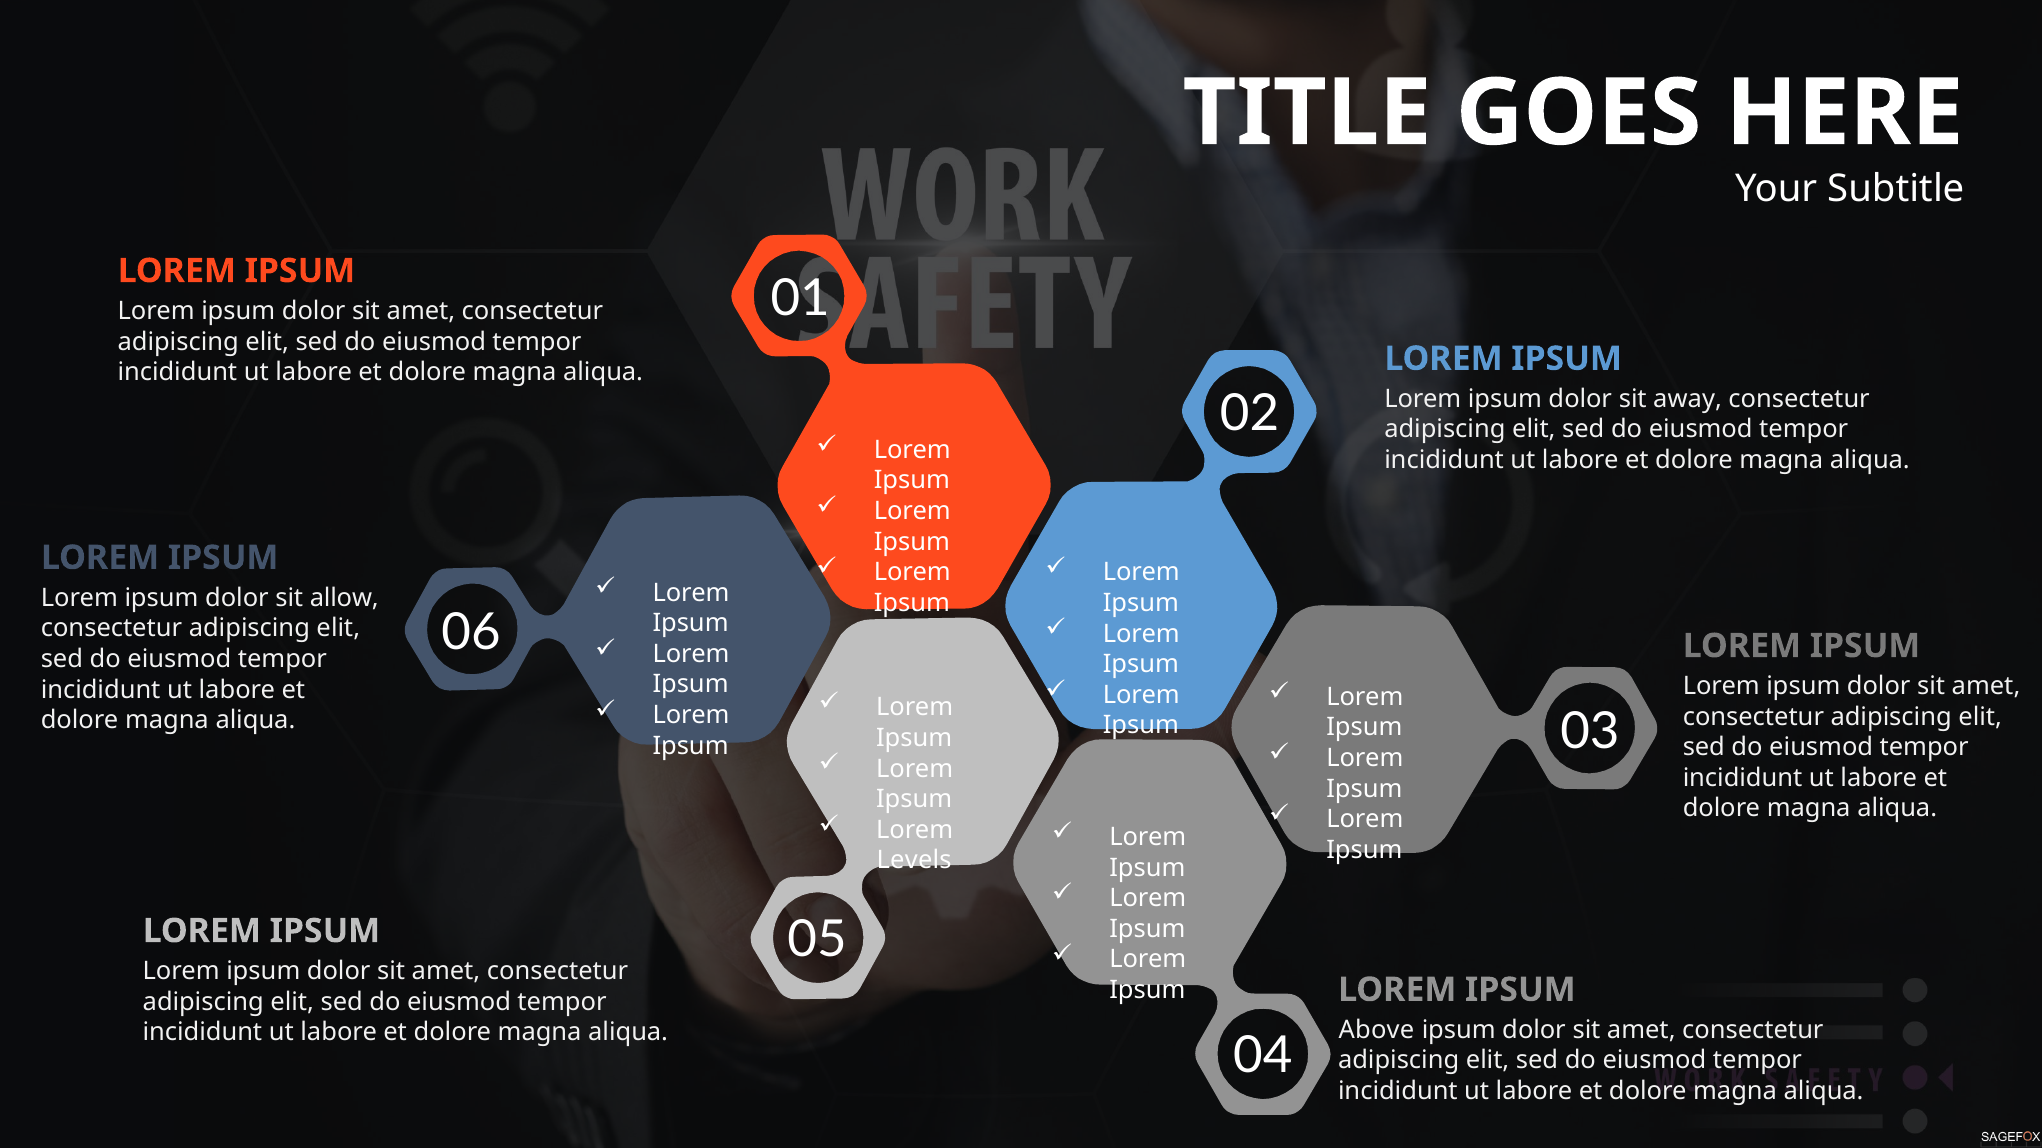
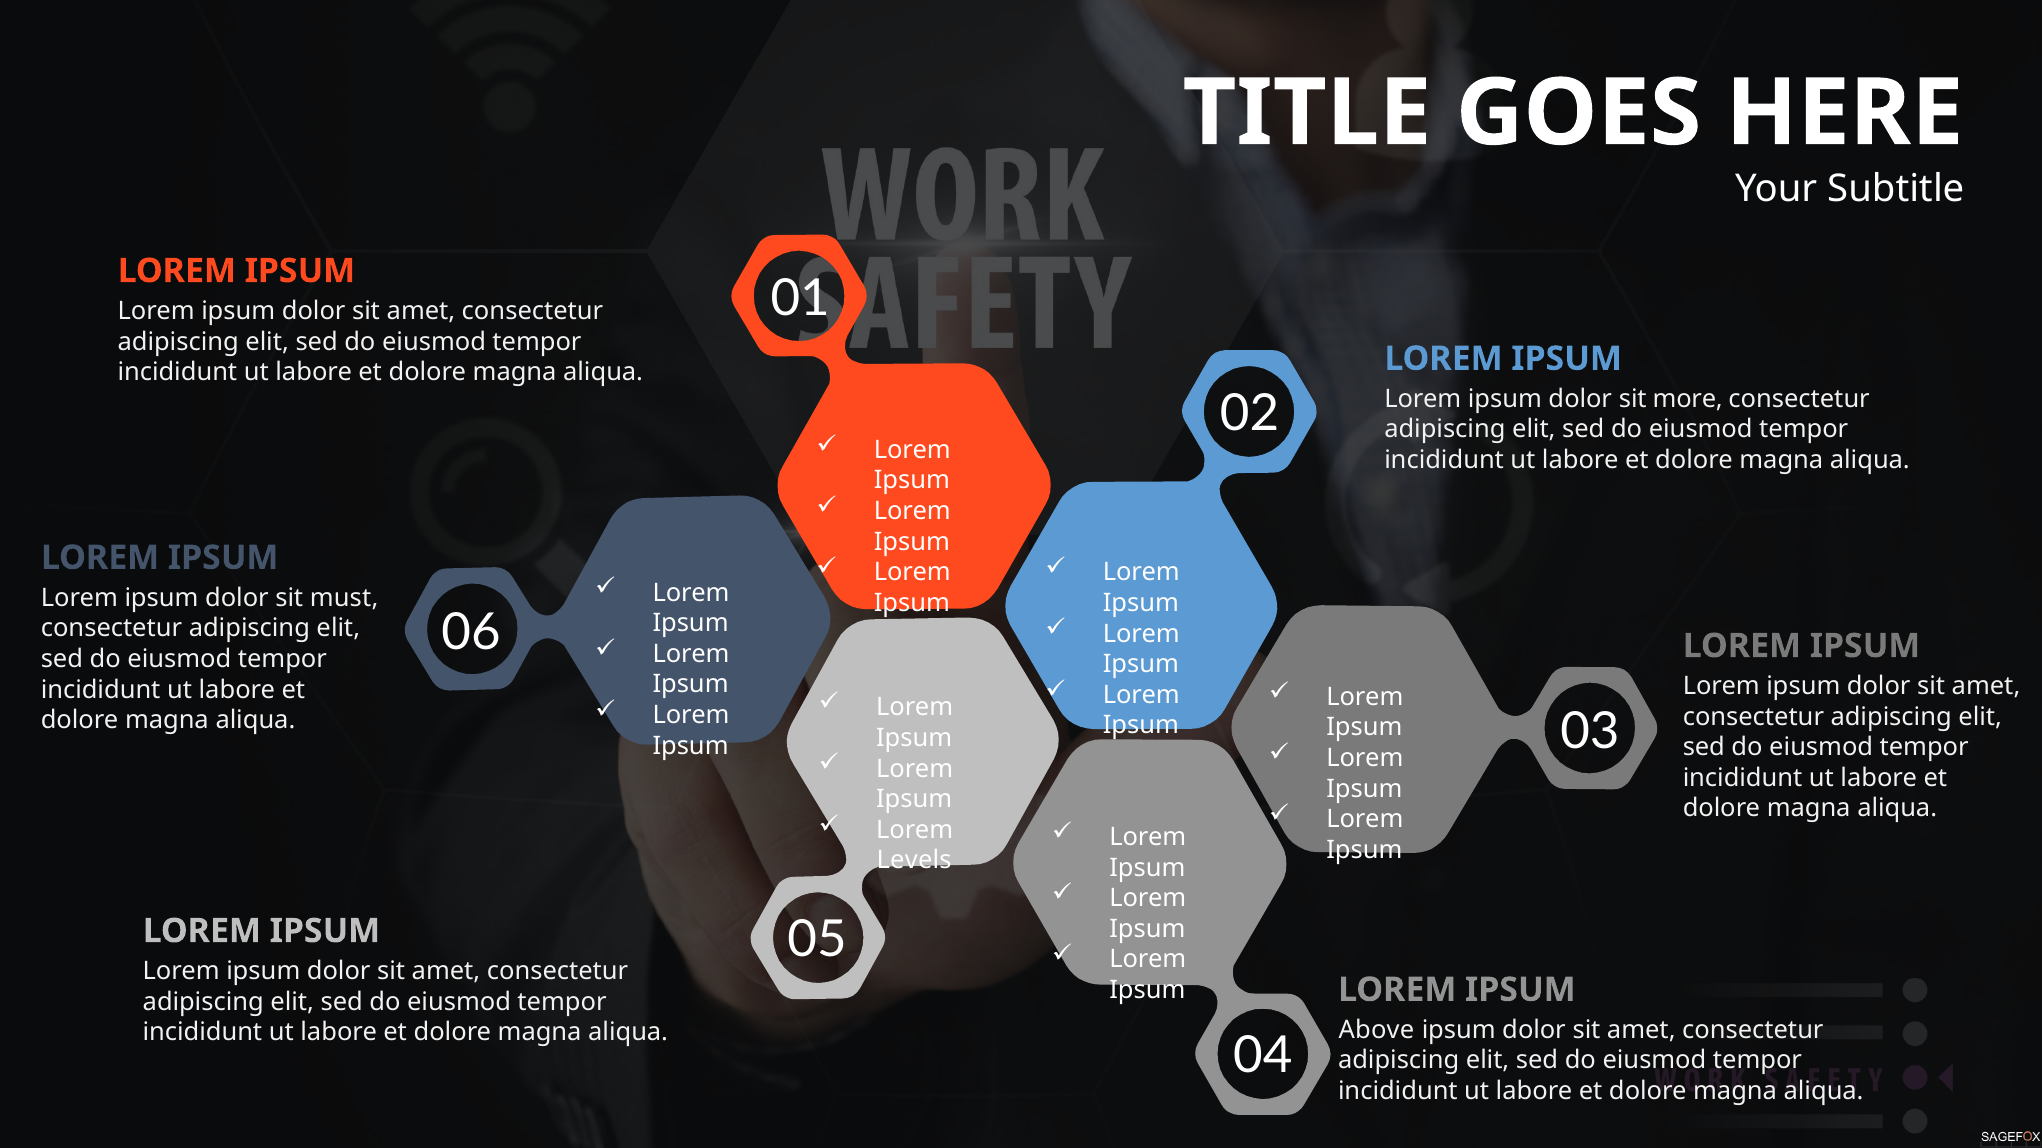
away: away -> more (1688, 399)
allow: allow -> must (344, 598)
